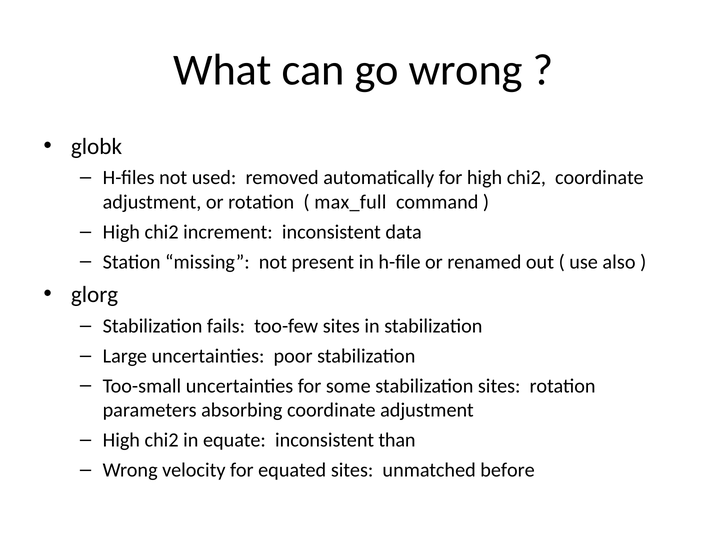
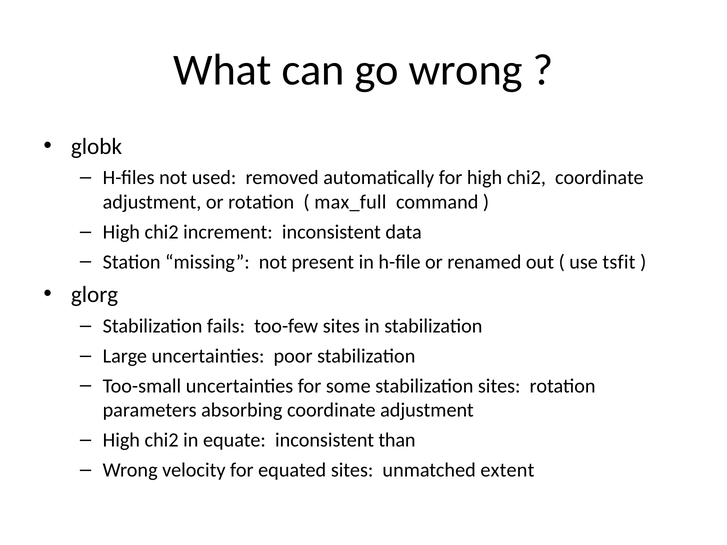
also: also -> tsfit (619, 262)
before: before -> extent (507, 470)
